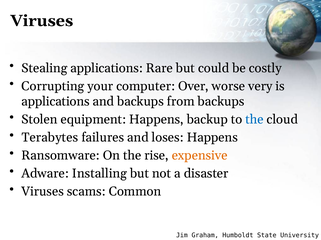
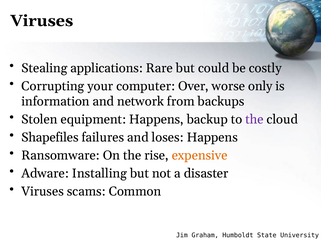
very: very -> only (260, 86)
applications: applications -> information (55, 101)
and backups: backups -> network (141, 101)
the colour: blue -> purple (255, 119)
Terabytes: Terabytes -> Shapefiles (50, 137)
